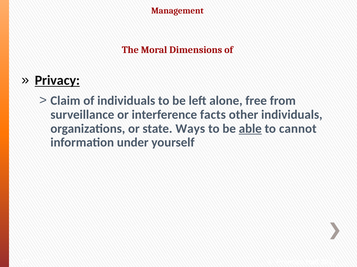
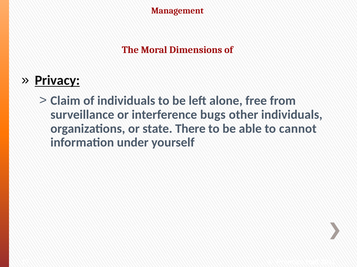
facts: facts -> bugs (213, 115)
Ways: Ways -> There (190, 129)
able underline: present -> none (250, 129)
